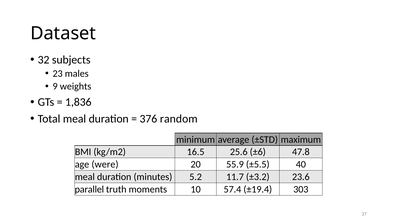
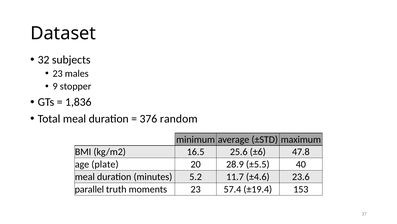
weights: weights -> stopper (76, 86)
were: were -> plate (105, 164)
55.9: 55.9 -> 28.9 (235, 164)
±3.2: ±3.2 -> ±4.6 (258, 176)
moments 10: 10 -> 23 (196, 189)
303: 303 -> 153 (301, 189)
